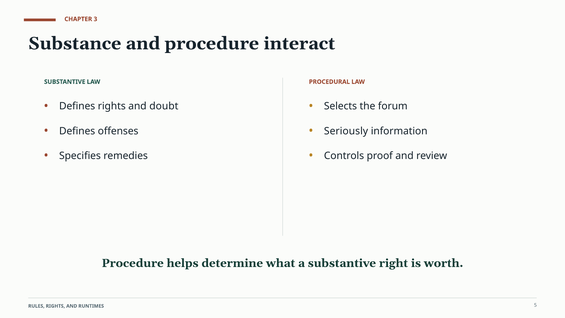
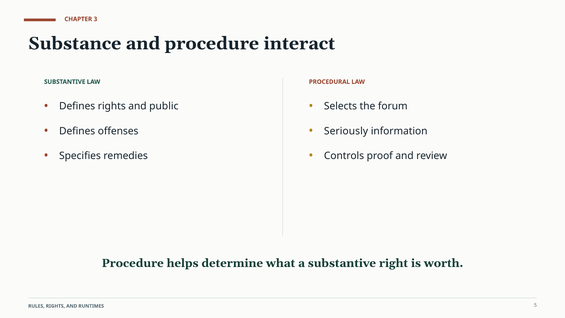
doubt: doubt -> public (164, 106)
